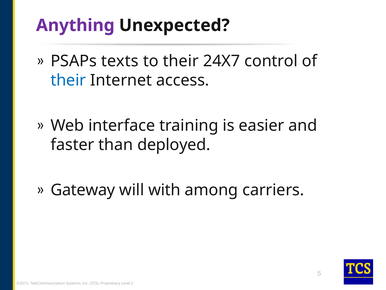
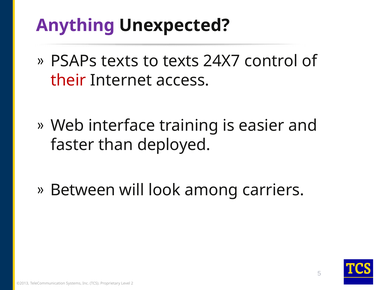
to their: their -> texts (181, 61)
their colour: blue -> red (68, 80)
Gateway: Gateway -> Between (83, 190)
with: with -> look (164, 190)
